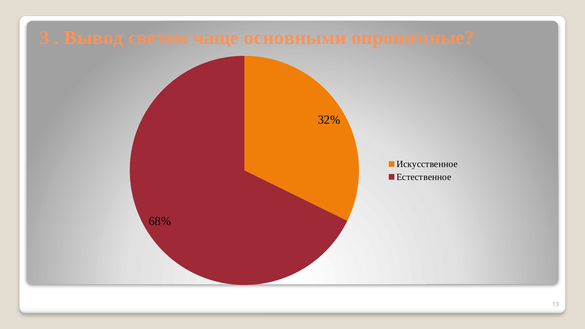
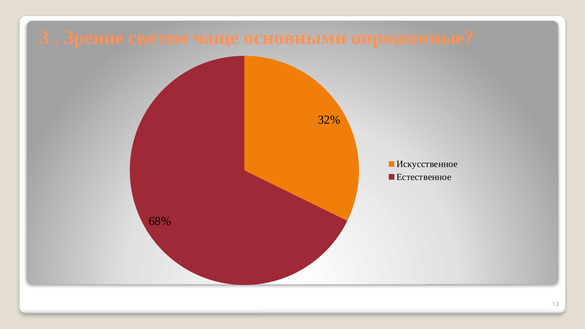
Вывод: Вывод -> Зрение (94, 38)
